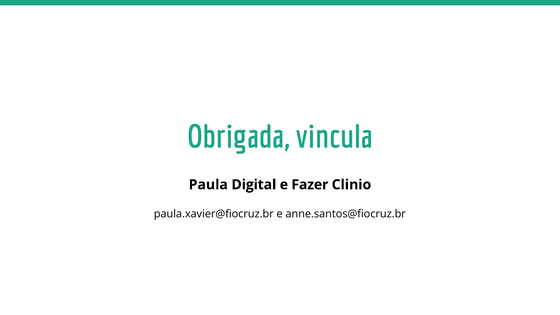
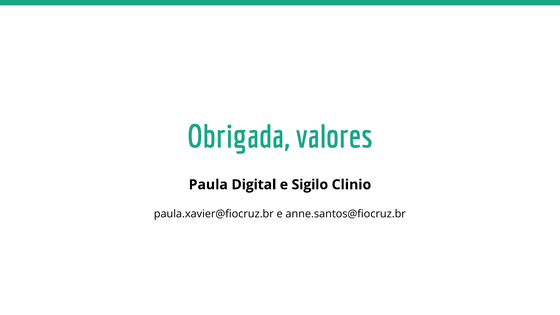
vincula: vincula -> valores (334, 137)
Fazer: Fazer -> Sigilo (310, 185)
